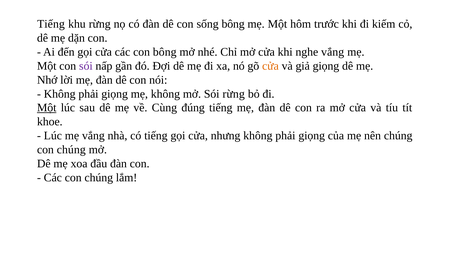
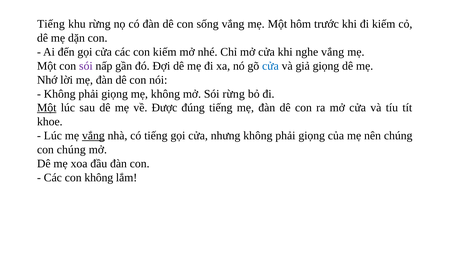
sống bông: bông -> vắng (233, 24)
con bông: bông -> kiếm (165, 52)
cửa colour: orange -> blue (270, 66)
Cùng: Cùng -> Được (164, 108)
vắng underline: none -> present (93, 136)
Các con chúng: chúng -> không (99, 178)
